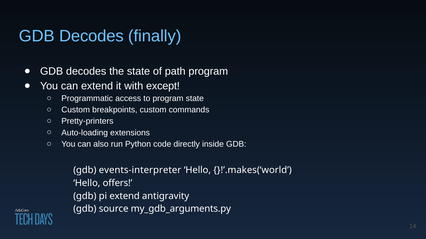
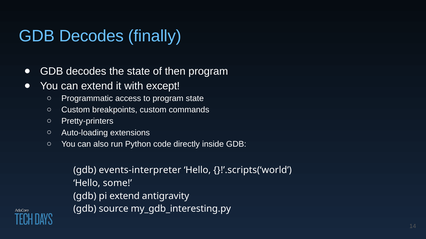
path: path -> then (175, 71)
}!’.makes(‘world: }!’.makes(‘world -> }!’.scripts(‘world (253, 171)
offers: offers -> some (117, 183)
my_gdb_arguments.py: my_gdb_arguments.py -> my_gdb_interesting.py (181, 209)
